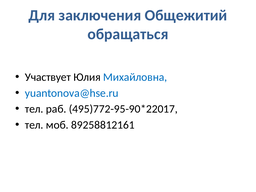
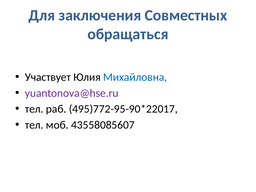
Общежитий: Общежитий -> Совместных (186, 15)
yuantonova@hse.ru colour: blue -> purple (72, 93)
89258812161: 89258812161 -> 43558085607 (103, 125)
